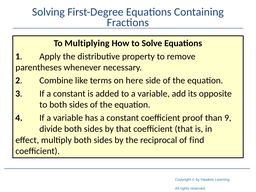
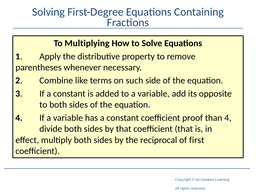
here: here -> such (134, 81)
than 9: 9 -> 4 (228, 118)
find: find -> first (197, 140)
